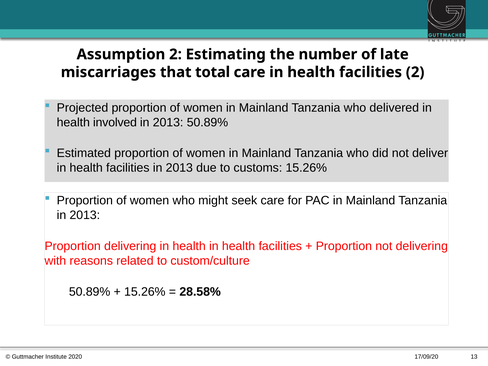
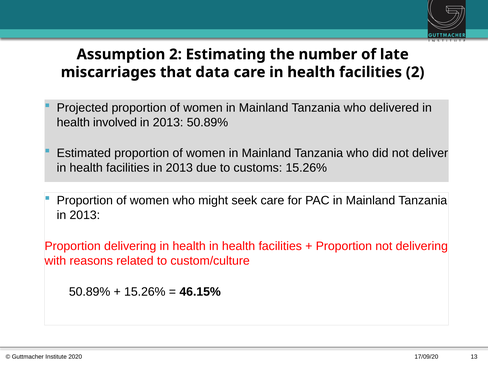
total: total -> data (213, 72)
28.58%: 28.58% -> 46.15% (200, 292)
